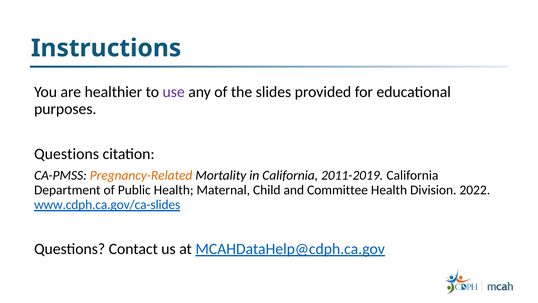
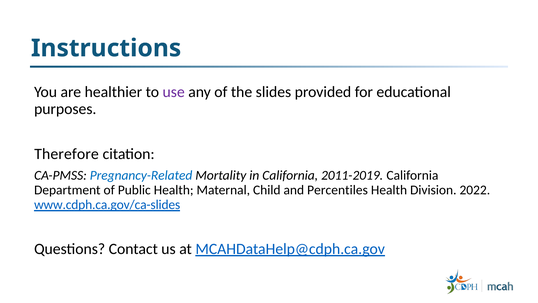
Questions: Questions -> Therefore (67, 154)
Pregnancy-Related colour: orange -> blue (141, 175)
Committee: Committee -> Percentiles (338, 190)
